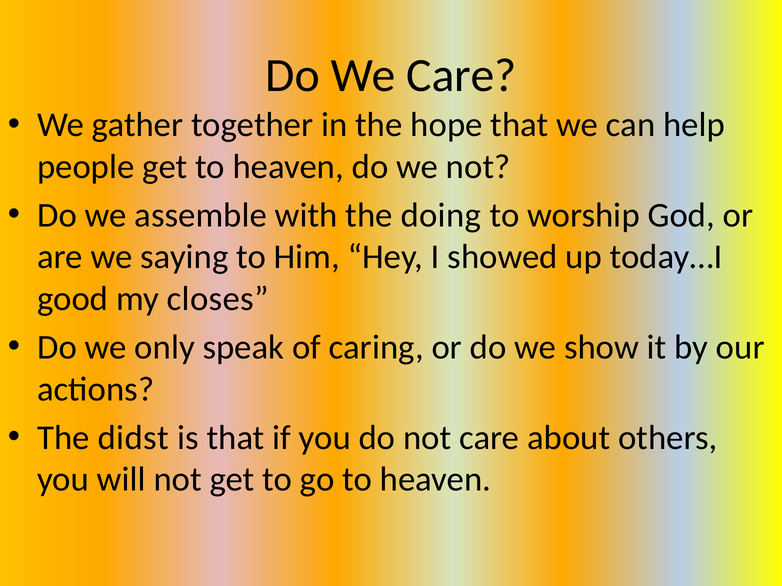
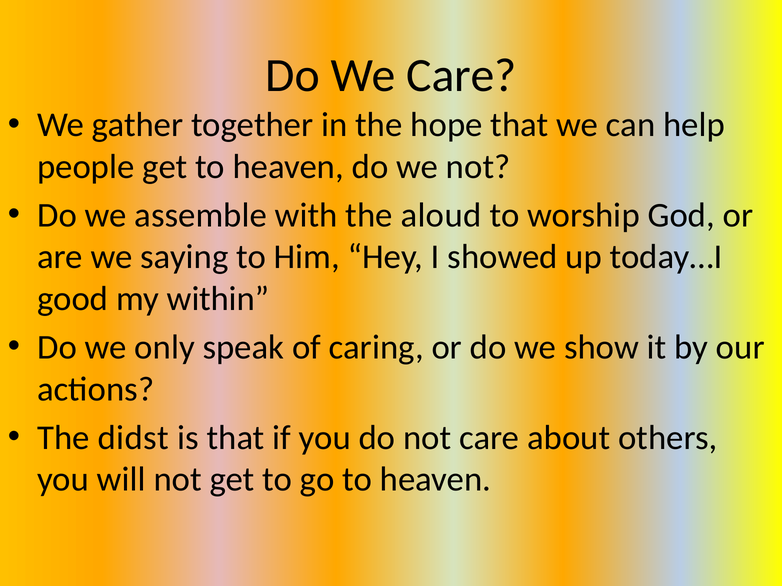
doing: doing -> aloud (441, 215)
closes: closes -> within (218, 299)
